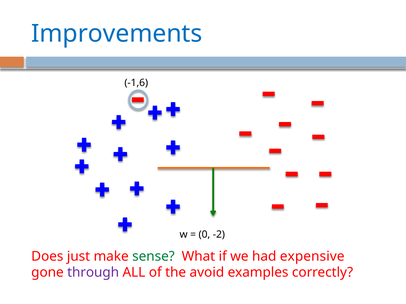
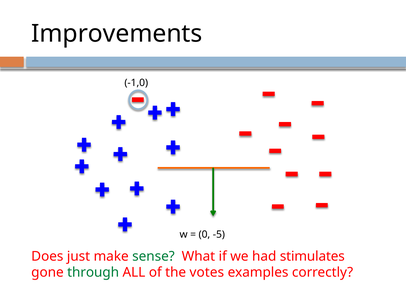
Improvements colour: blue -> black (117, 34)
-1,6: -1,6 -> -1,0 (136, 83)
-2: -2 -> -5 (219, 235)
expensive: expensive -> stimulates (312, 257)
through colour: purple -> green (93, 273)
avoid: avoid -> votes (207, 273)
